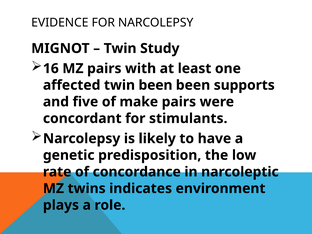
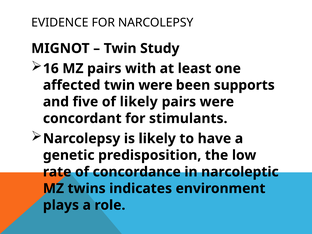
twin been: been -> were (156, 85)
of make: make -> likely (139, 102)
